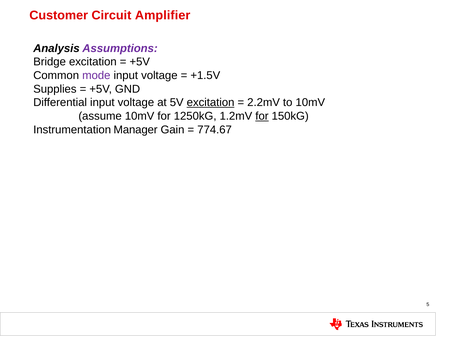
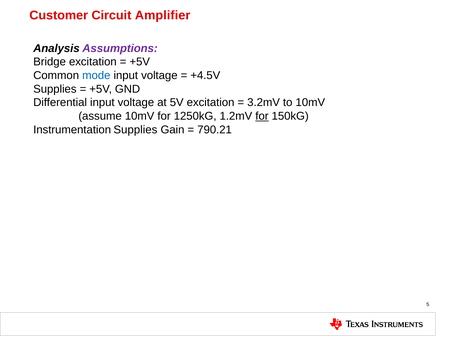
mode colour: purple -> blue (96, 75)
+1.5V: +1.5V -> +4.5V (205, 75)
excitation underline: present -> none (211, 103)
2.2mV: 2.2mV -> 3.2mV (264, 103)
Instrumentation Manager: Manager -> Supplies (135, 130)
774.67: 774.67 -> 790.21 (215, 130)
